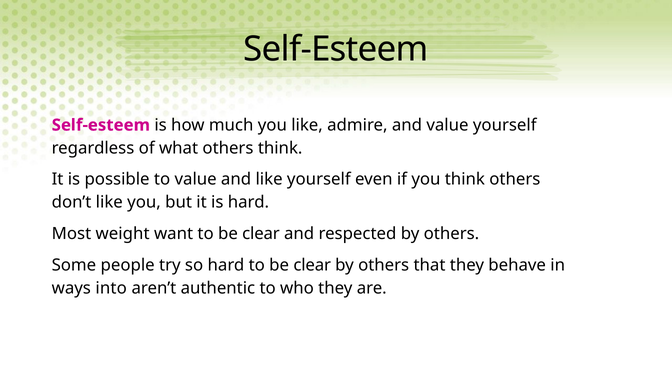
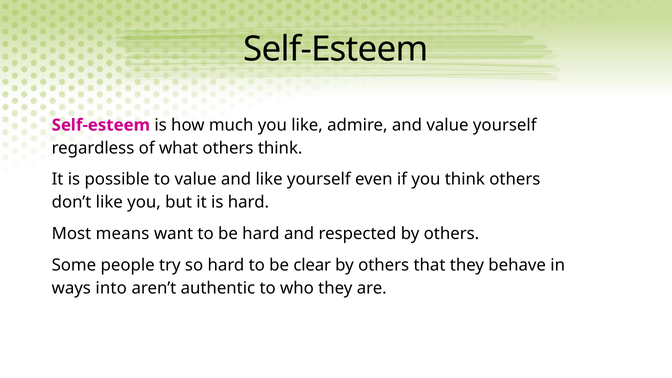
weight: weight -> means (123, 234)
want to be clear: clear -> hard (261, 234)
